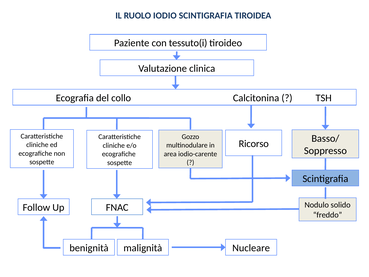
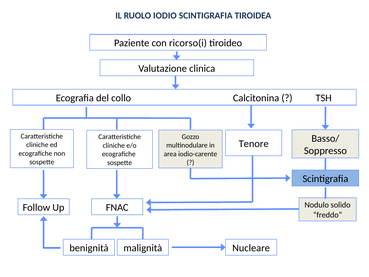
tessuto(i: tessuto(i -> ricorso(i (188, 43)
Ricorso: Ricorso -> Tenore (254, 144)
